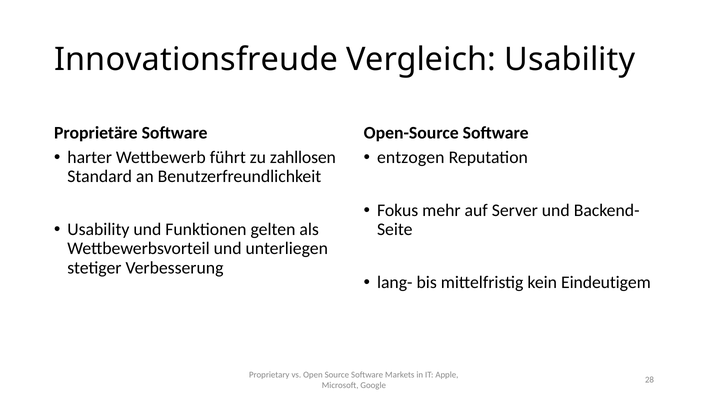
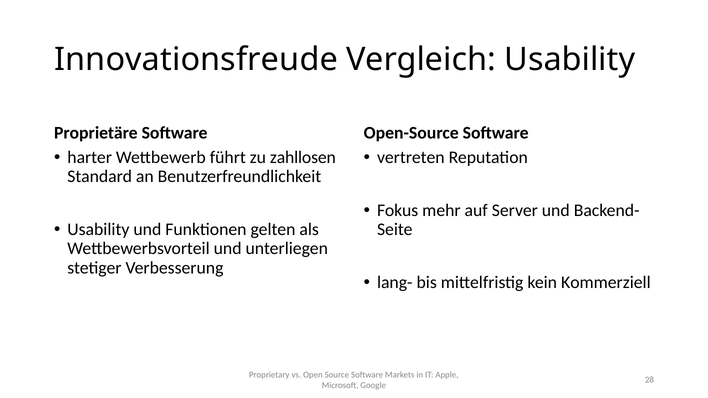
entzogen: entzogen -> vertreten (411, 158)
Eindeutigem: Eindeutigem -> Kommerziell (606, 283)
